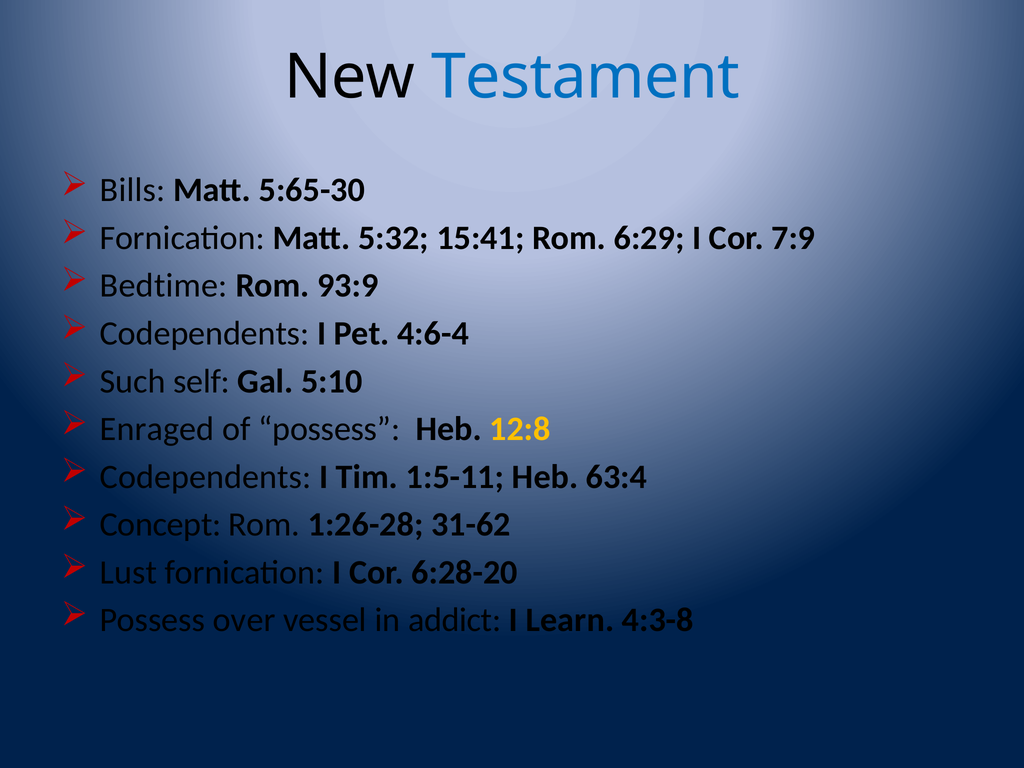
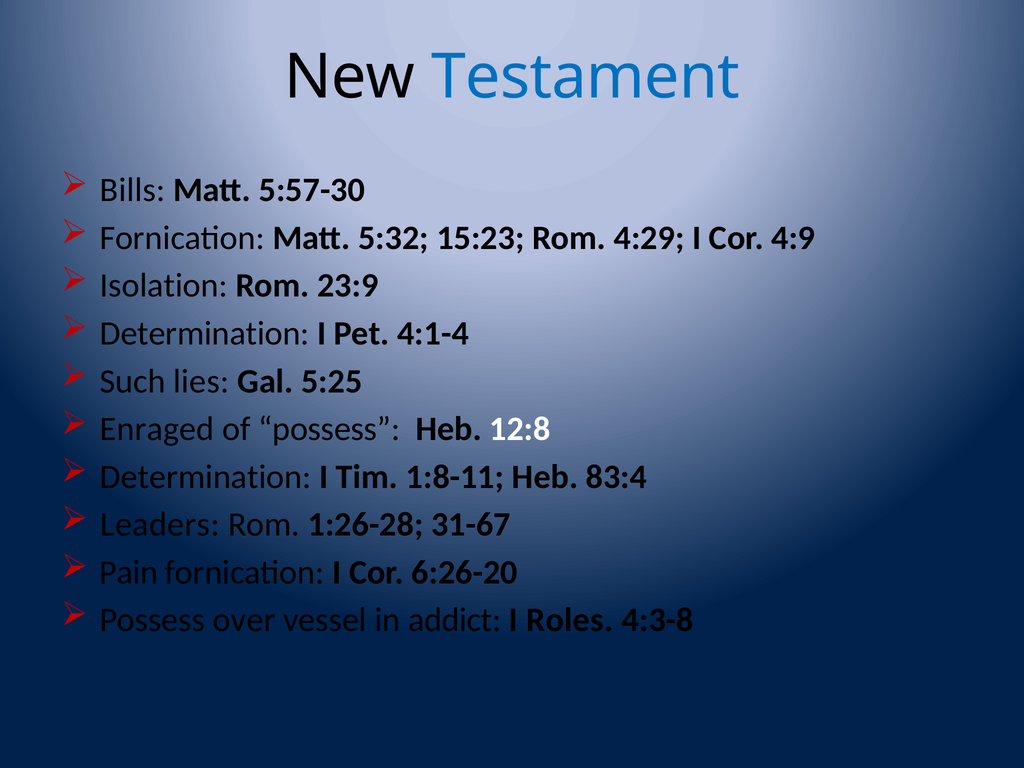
5:65-30: 5:65-30 -> 5:57-30 (312, 190)
15:41: 15:41 -> 15:23 (480, 238)
6:29: 6:29 -> 4:29 (649, 238)
7:9: 7:9 -> 4:9 (793, 238)
Bedtime: Bedtime -> Isolation (164, 286)
93:9: 93:9 -> 23:9 (348, 286)
Codependents: Codependents -> Determination (205, 333)
4:6-4: 4:6-4 -> 4:1-4 (433, 333)
self: self -> lies (201, 381)
5:10: 5:10 -> 5:25 (332, 381)
12:8 colour: yellow -> white (520, 429)
Codependents: Codependents -> Determination (206, 477)
1:5-11: 1:5-11 -> 1:8-11 (455, 477)
63:4: 63:4 -> 83:4 (616, 477)
Concept: Concept -> Leaders (160, 525)
31-62: 31-62 -> 31-67 (471, 525)
Lust: Lust -> Pain (129, 572)
6:28-20: 6:28-20 -> 6:26-20 (465, 572)
Learn: Learn -> Roles (570, 620)
